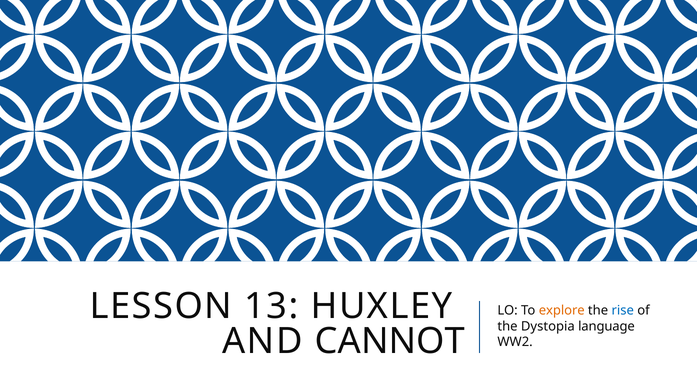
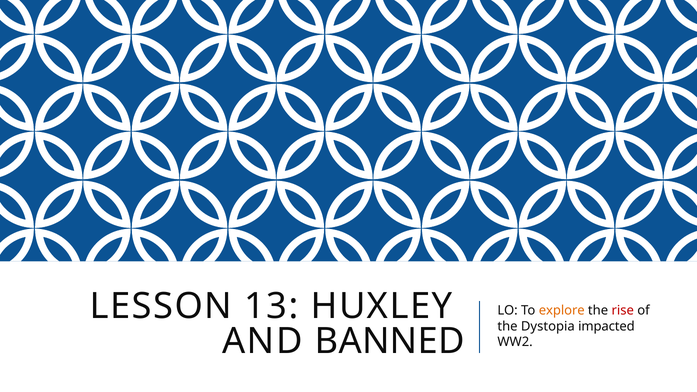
rise colour: blue -> red (623, 311)
language: language -> impacted (606, 326)
CANNOT: CANNOT -> BANNED (390, 341)
